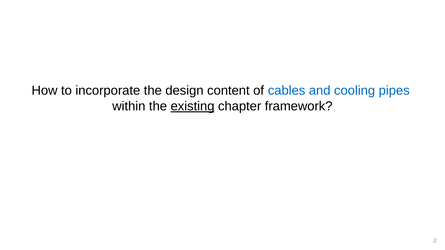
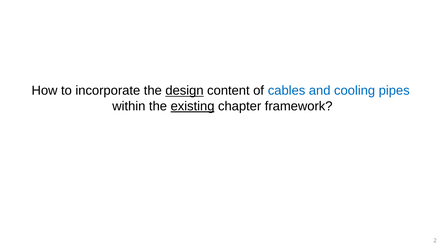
design underline: none -> present (184, 91)
